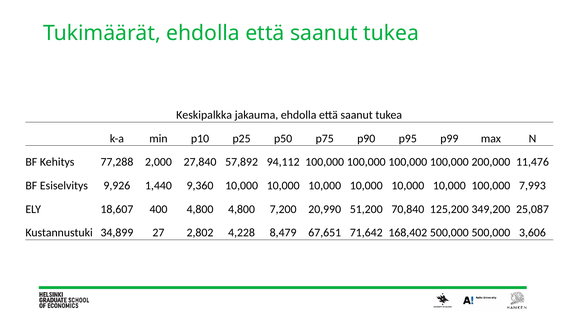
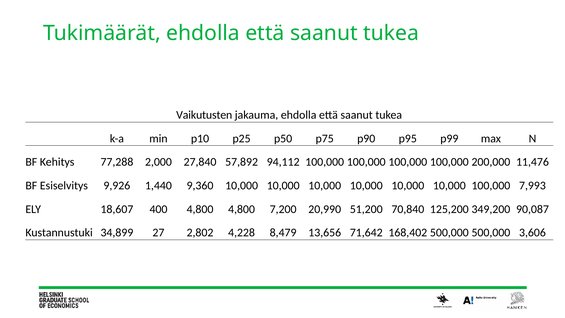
Keskipalkka: Keskipalkka -> Vaikutusten (204, 115)
25,087: 25,087 -> 90,087 (532, 209)
67,651: 67,651 -> 13,656 (325, 233)
